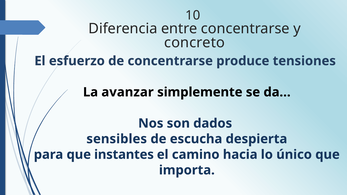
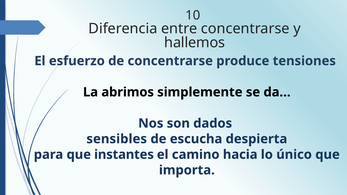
concreto: concreto -> hallemos (195, 43)
avanzar: avanzar -> abrimos (128, 92)
